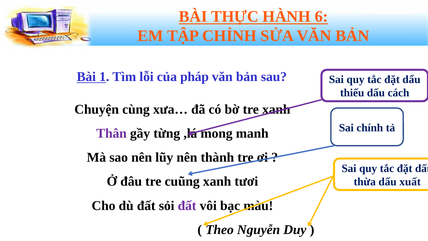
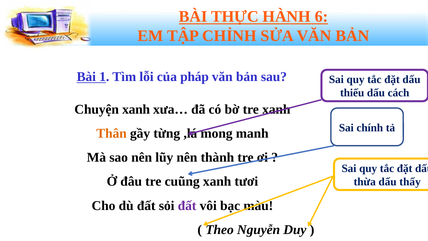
Chuyện cùng: cùng -> xanh (136, 109)
Thân colour: purple -> orange (112, 133)
xuất: xuất -> thấy (410, 182)
